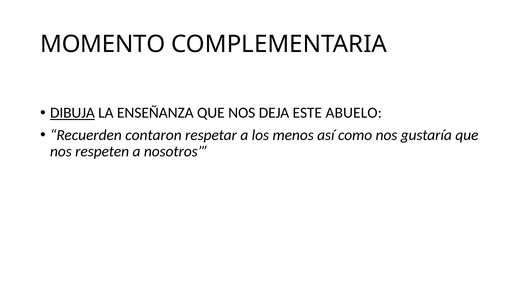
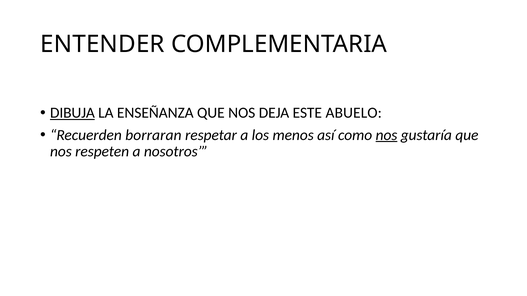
MOMENTO: MOMENTO -> ENTENDER (102, 44)
contaron: contaron -> borraran (153, 135)
nos underline: none -> present (386, 135)
